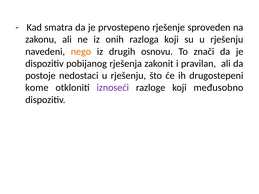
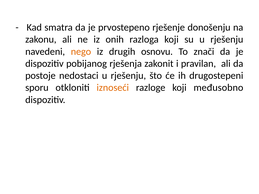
sproveden: sproveden -> donošenju (209, 27)
kome: kome -> sporu (37, 88)
iznoseći colour: purple -> orange (113, 88)
